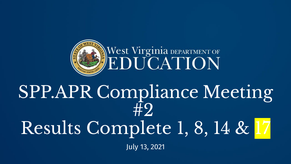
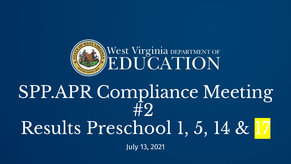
Complete: Complete -> Preschool (129, 128)
8: 8 -> 5 (201, 128)
